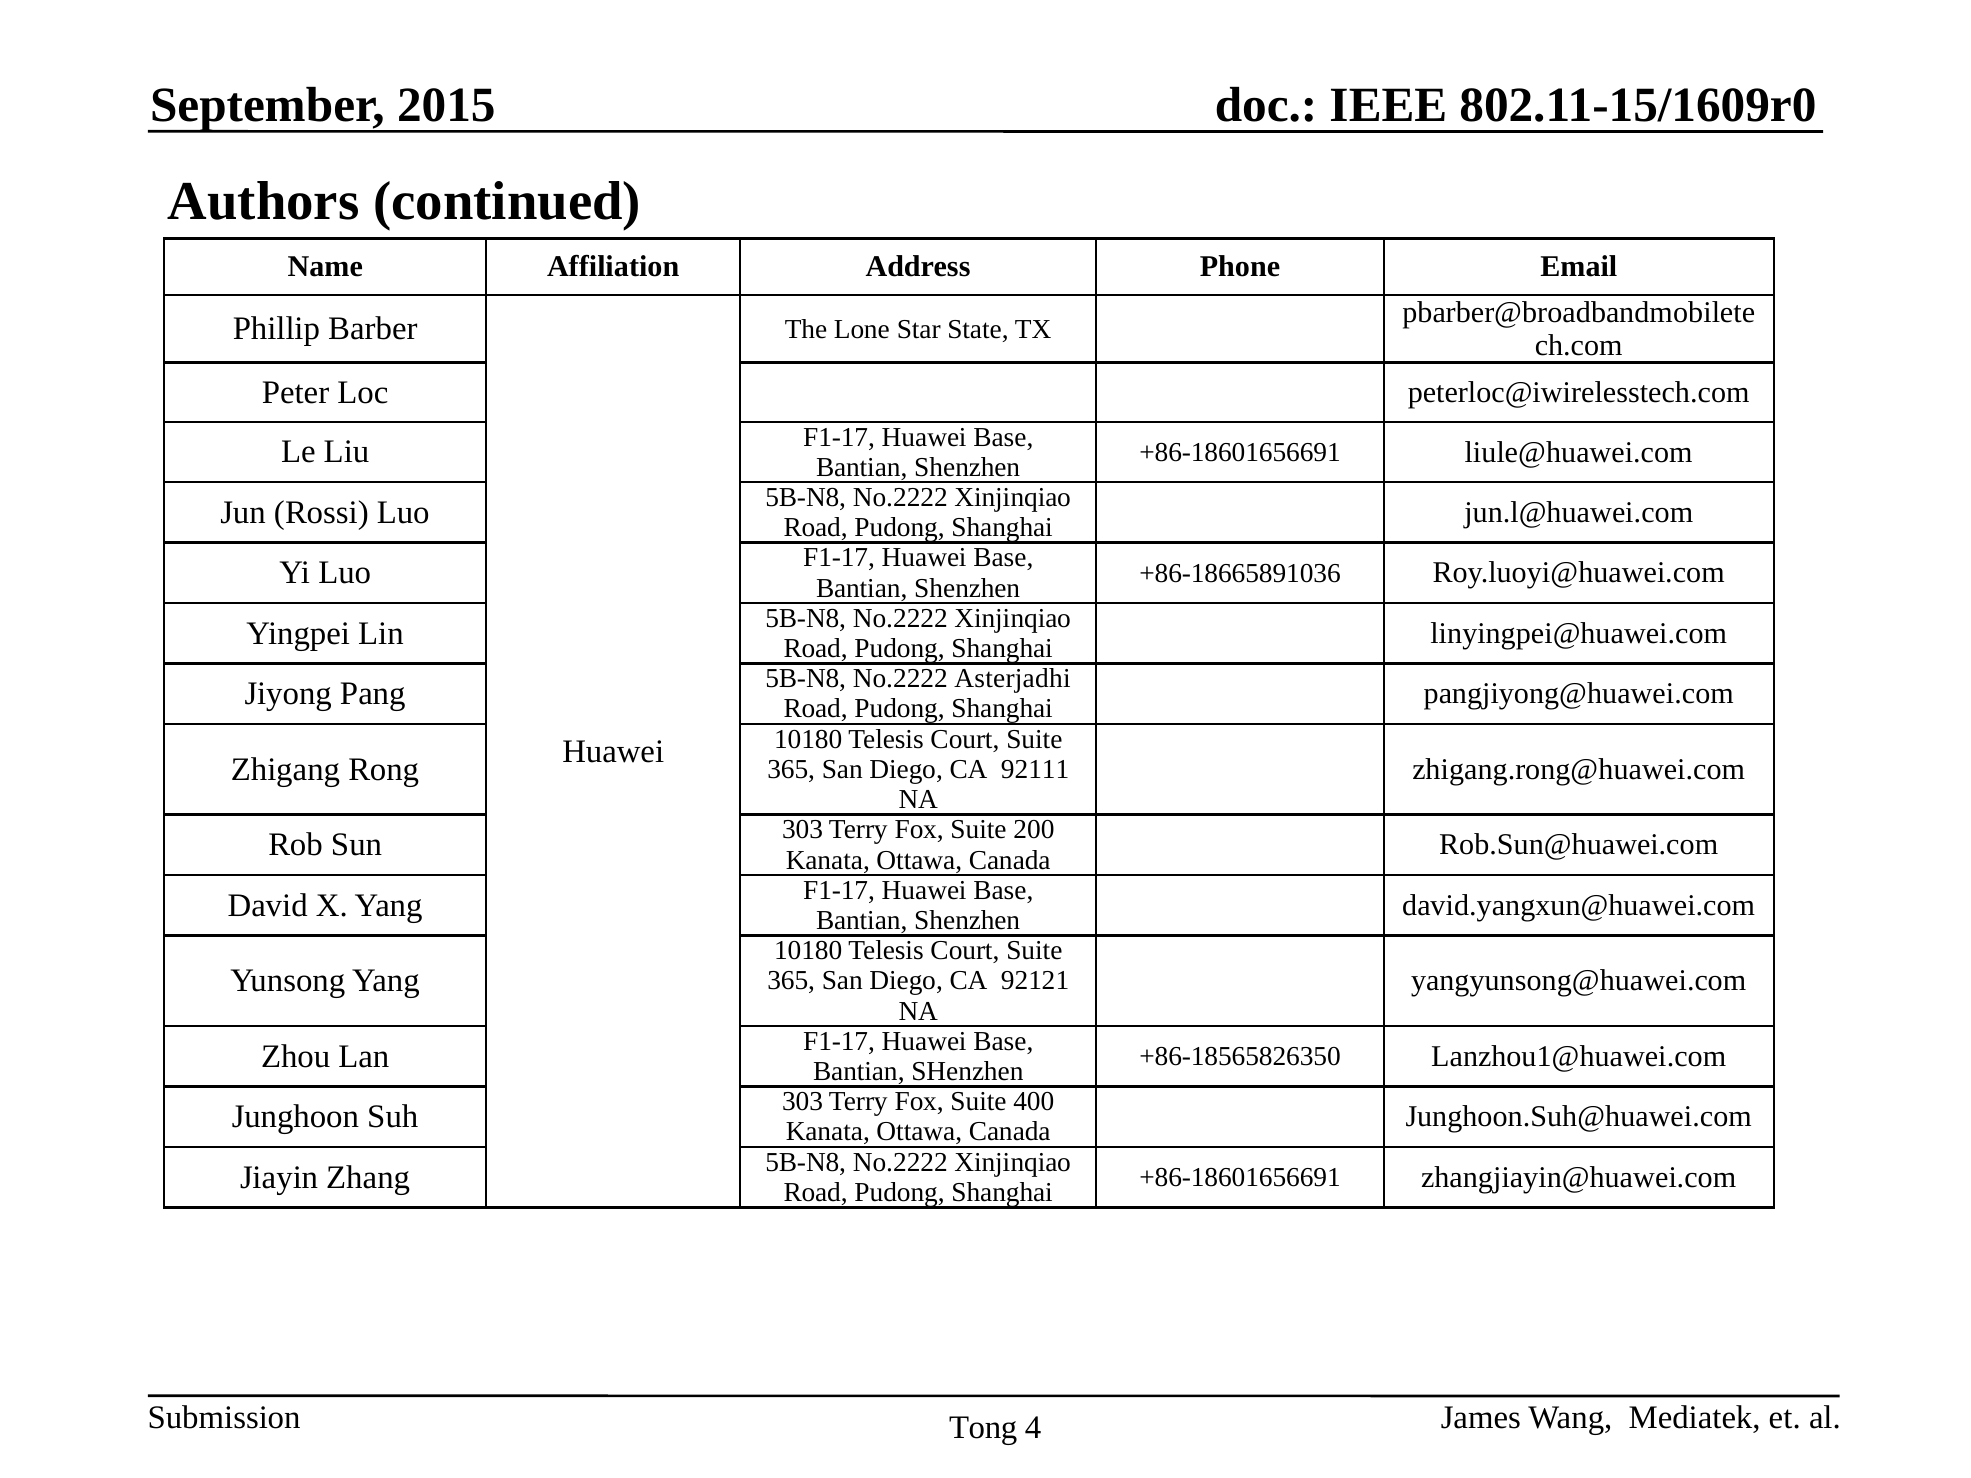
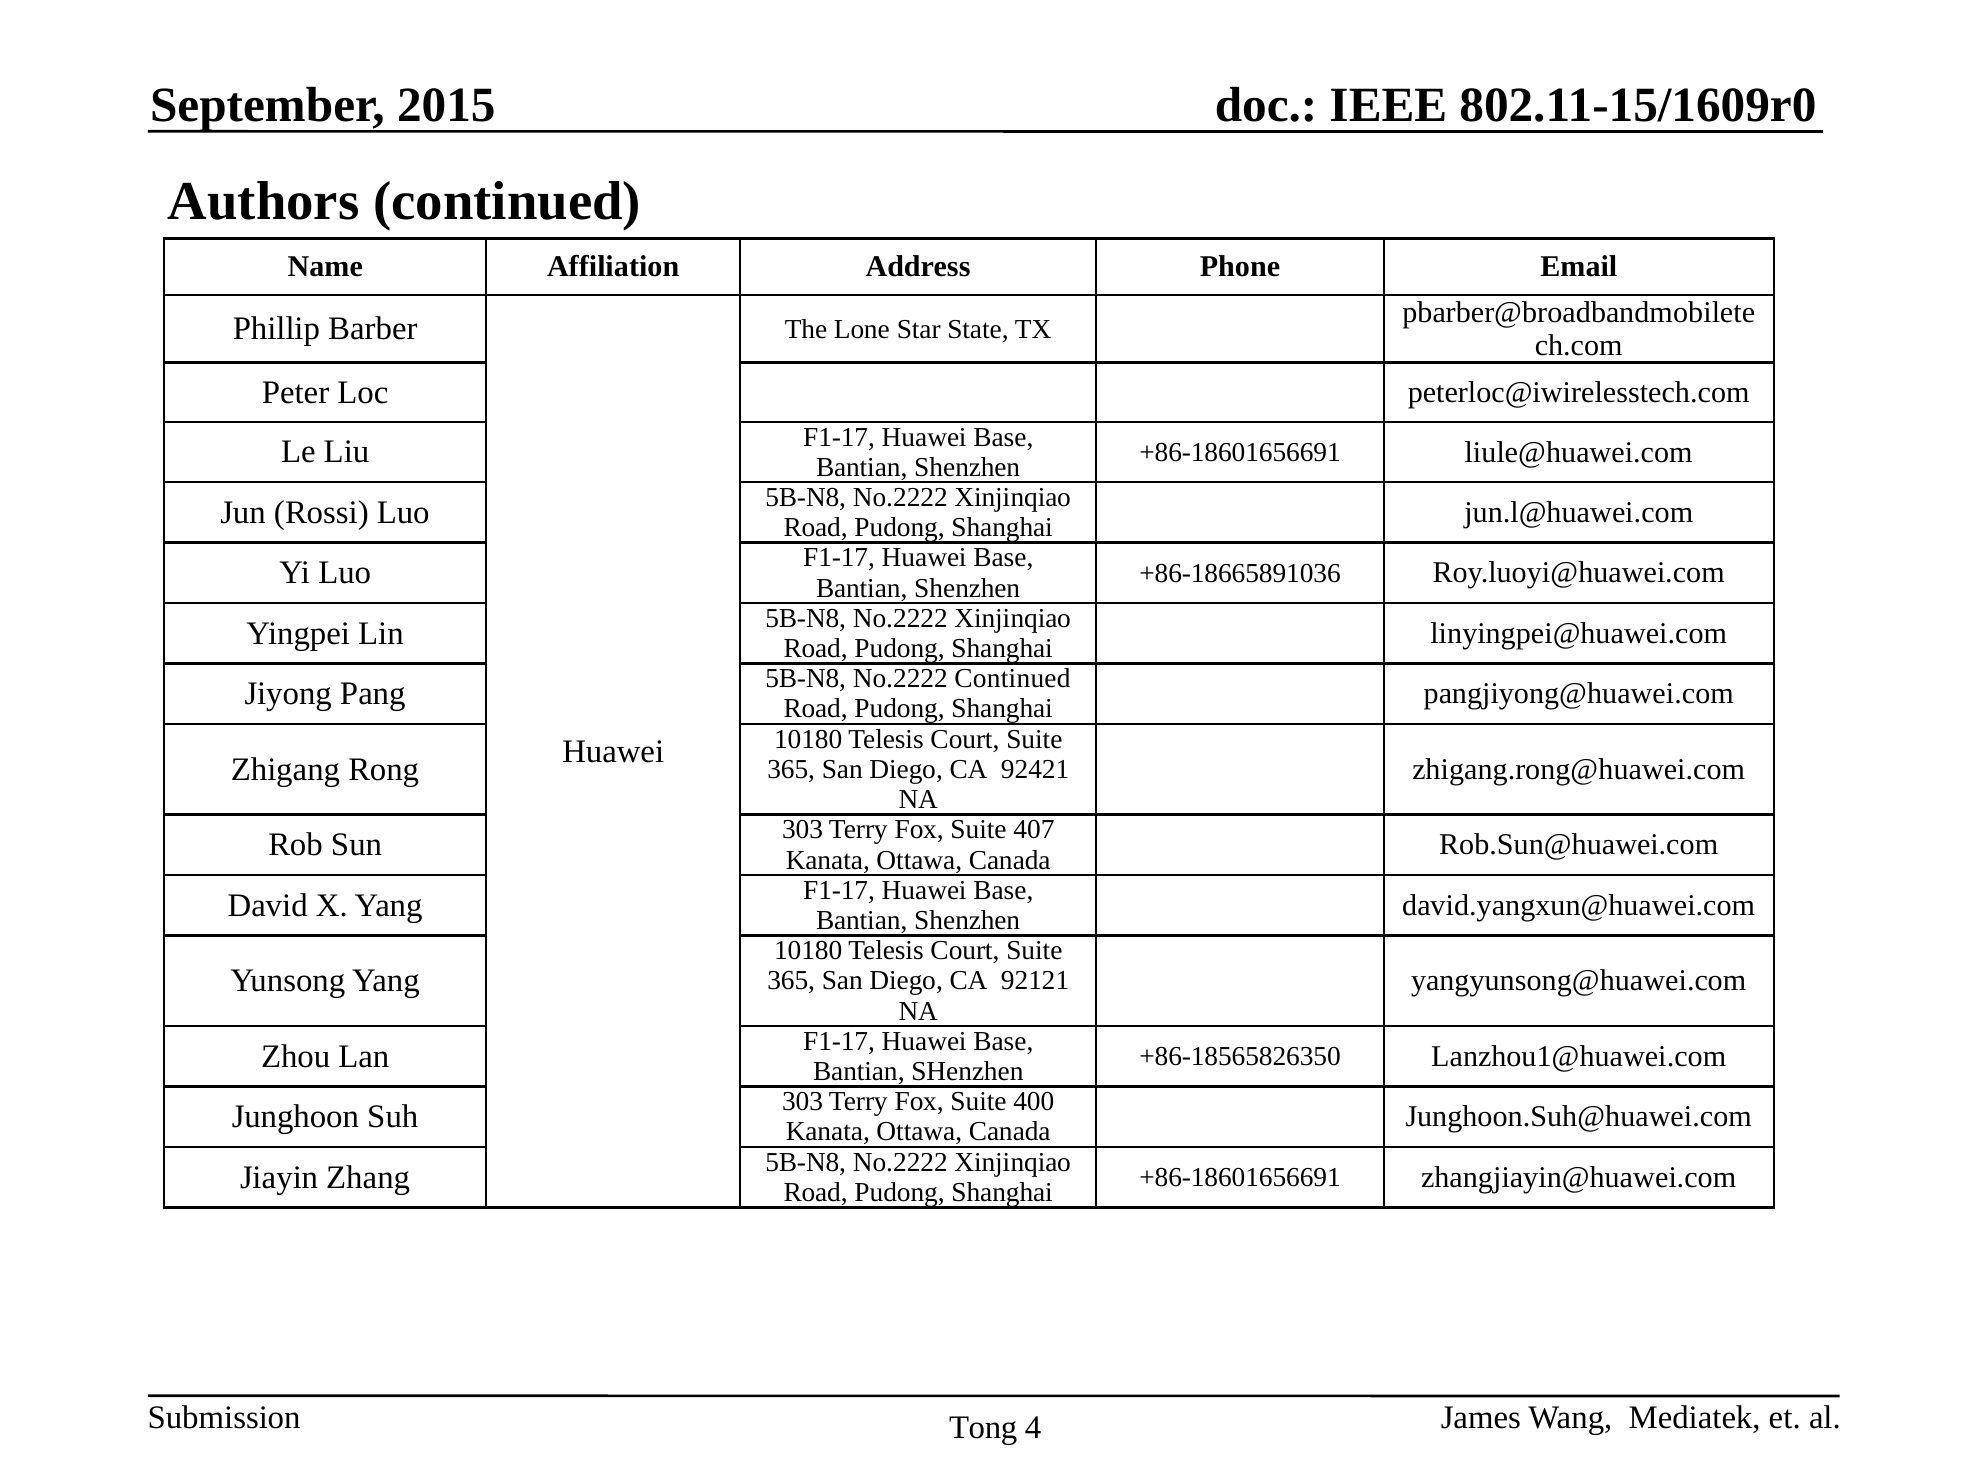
No.2222 Asterjadhi: Asterjadhi -> Continued (1012, 679)
92111: 92111 -> 92421 (1035, 770)
200: 200 -> 407 (1034, 830)
